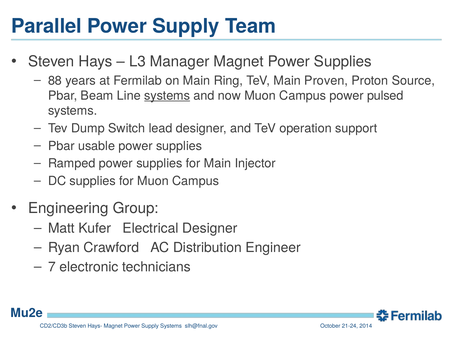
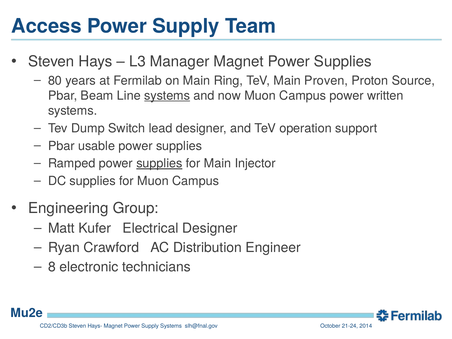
Parallel: Parallel -> Access (46, 26)
88: 88 -> 80 (55, 81)
pulsed: pulsed -> written (385, 96)
supplies underline: none -> present (159, 163)
7: 7 -> 8 (52, 267)
